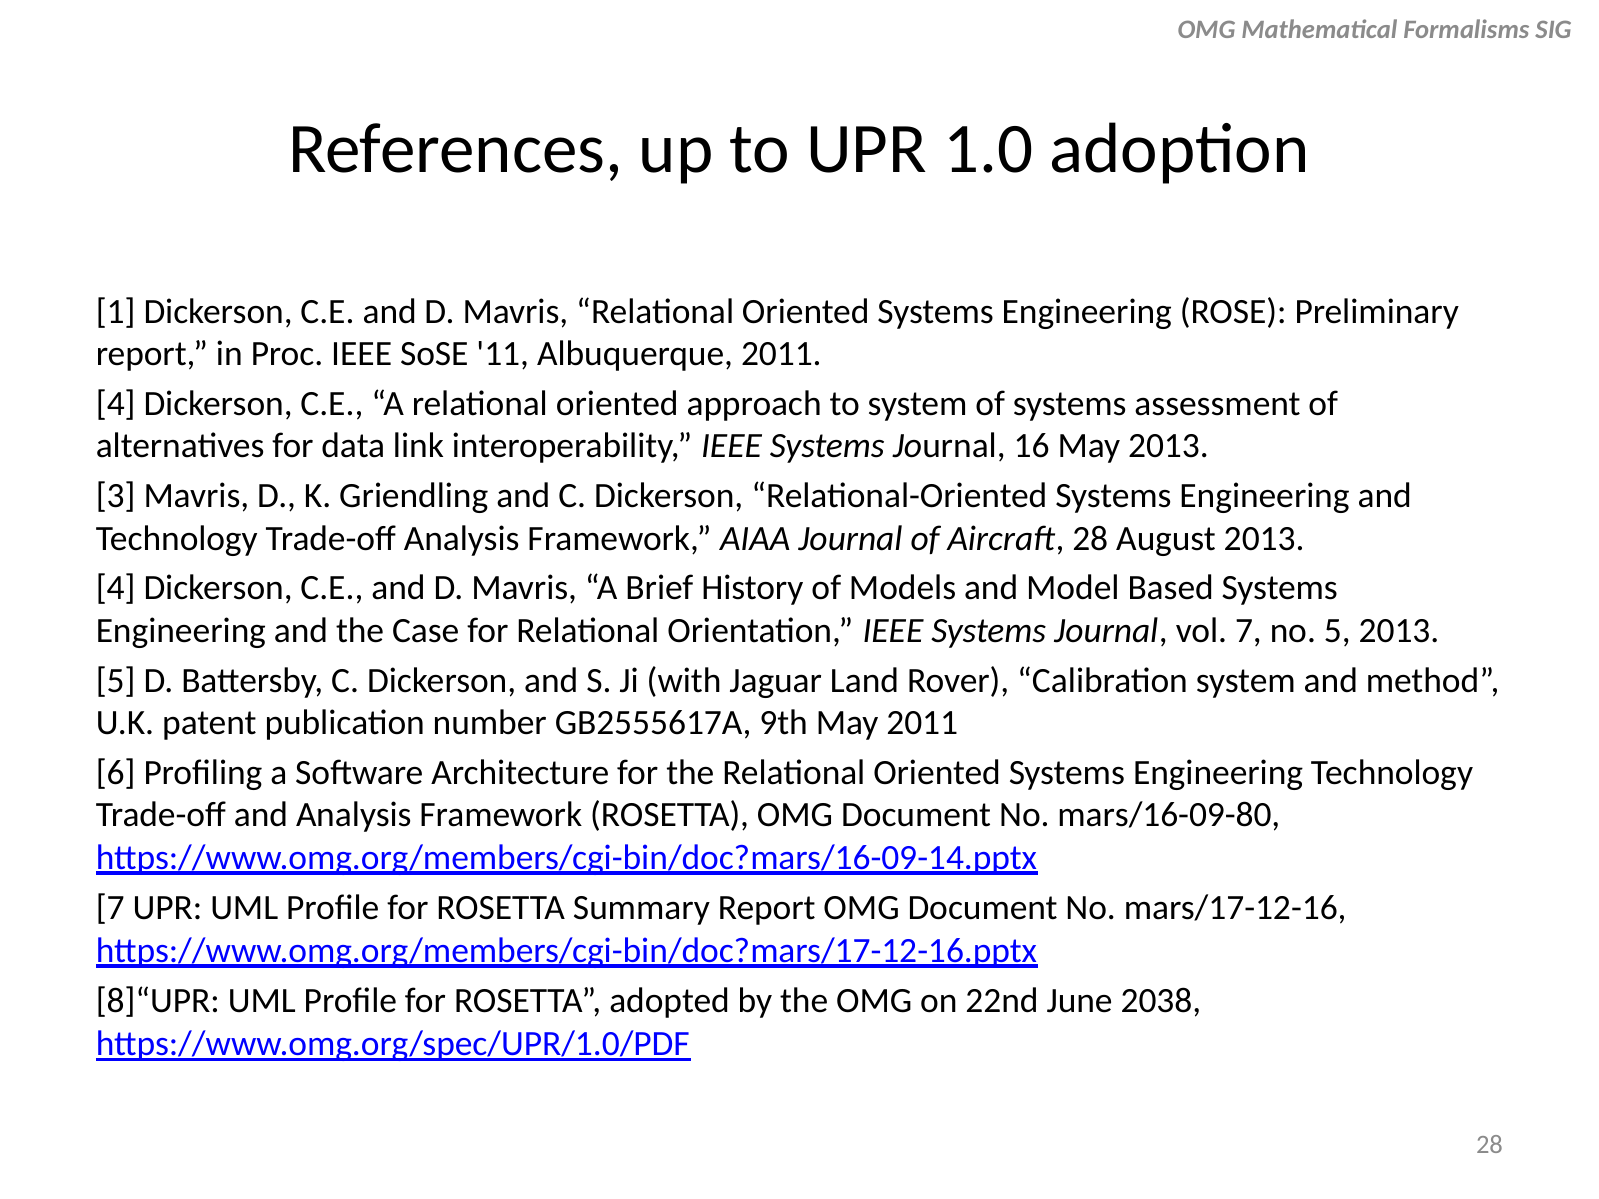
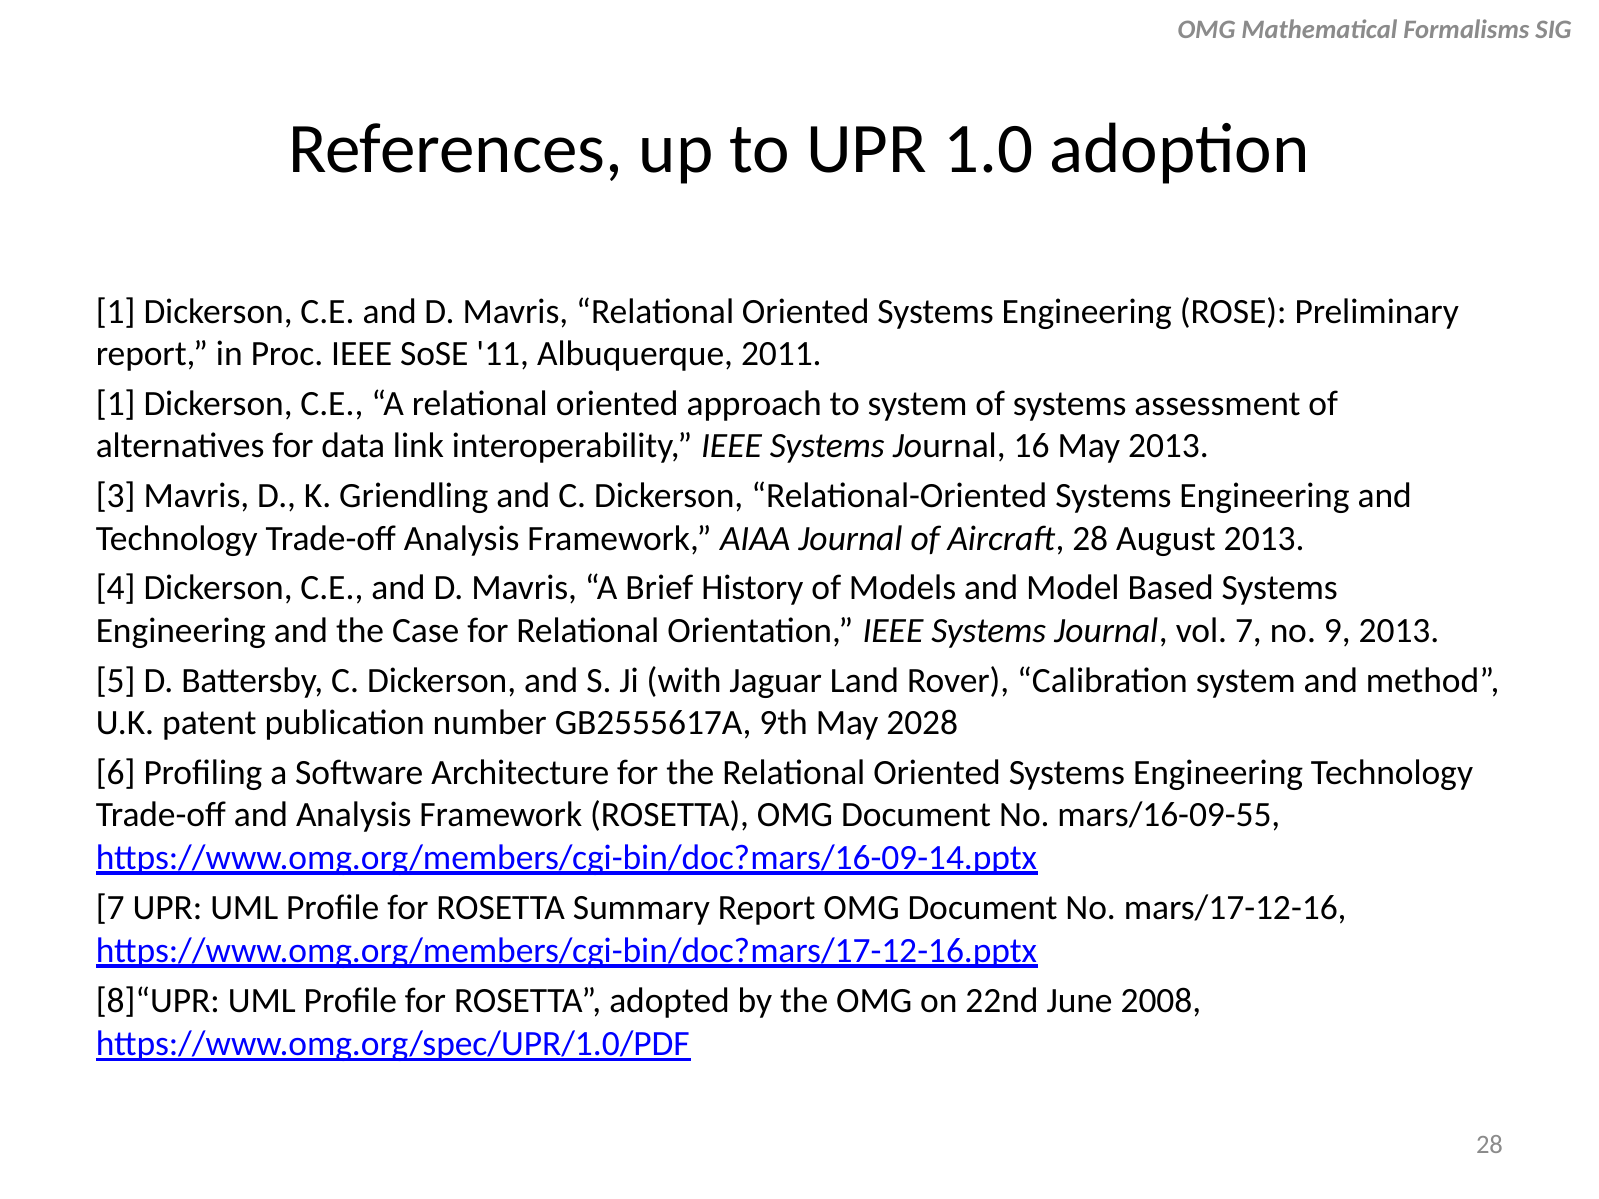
4: 4 -> 1 (116, 404)
no 5: 5 -> 9 (1337, 631)
May 2011: 2011 -> 2028 (922, 723)
mars/16-09-80: mars/16-09-80 -> mars/16-09-55 (1169, 815)
2038: 2038 -> 2008 (1161, 1001)
